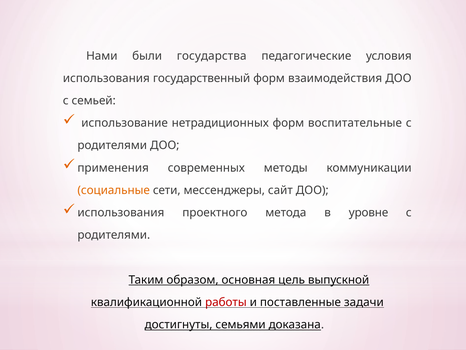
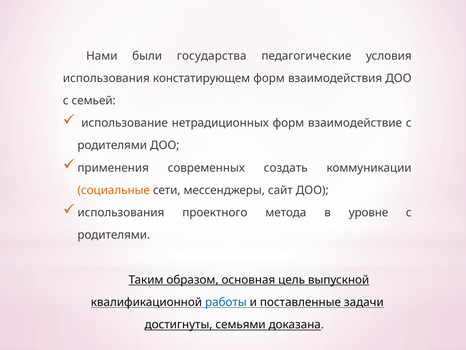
государственный: государственный -> констатирующем (202, 78)
воспитательные: воспитательные -> взаимодействие (355, 123)
методы: методы -> создать (286, 168)
работы colour: red -> blue (226, 302)
